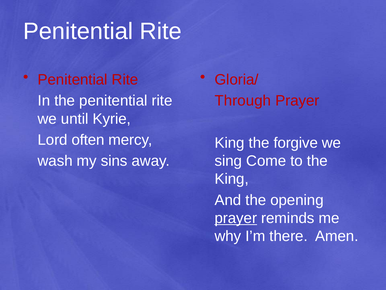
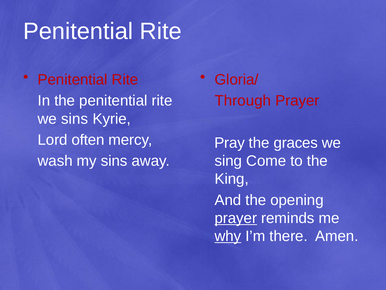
we until: until -> sins (75, 119)
King: King -> Pray (230, 143)
forgive: forgive -> graces (296, 143)
why underline: none -> present (228, 236)
